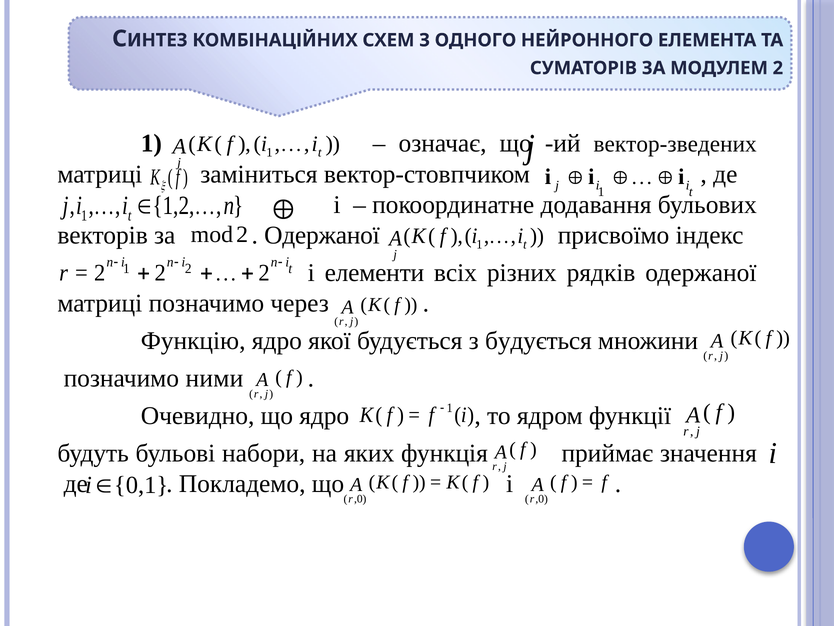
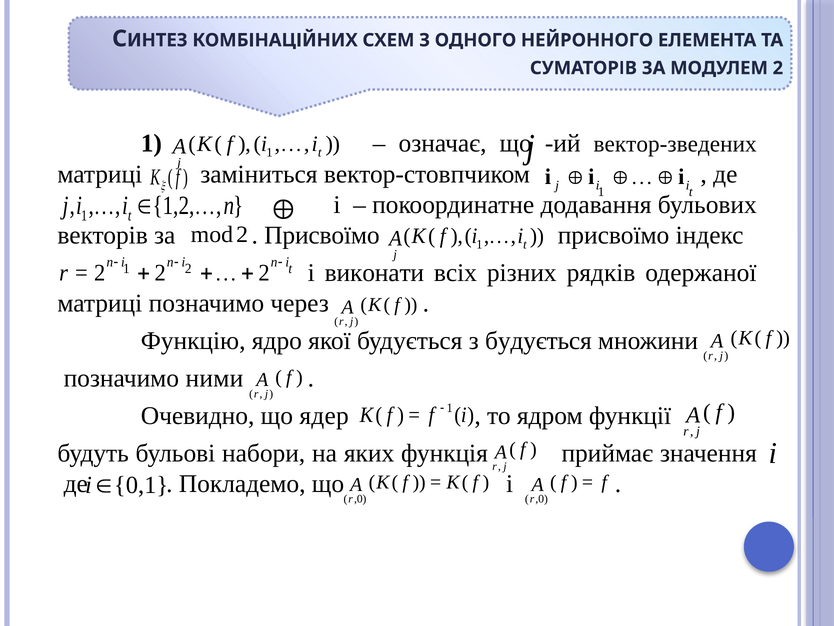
Одержаної: Одержаної -> Присвоїмо (322, 235)
елементи: елементи -> виконати (374, 273)
що ядро: ядро -> ядер (324, 416)
